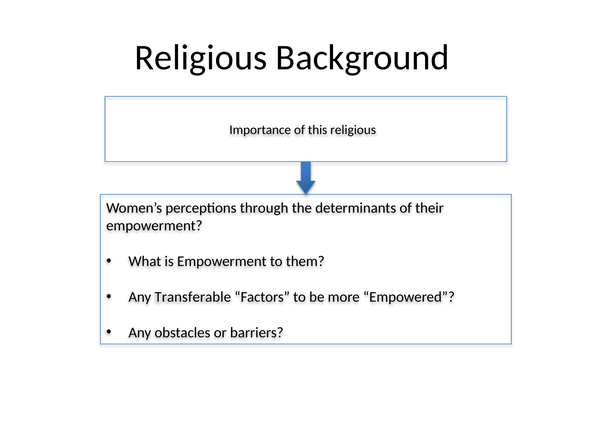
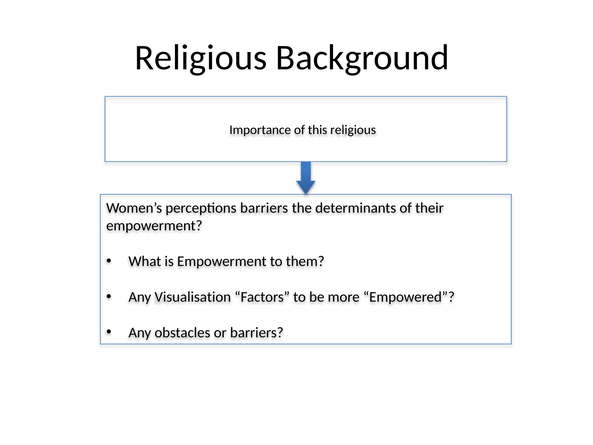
perceptions through: through -> barriers (264, 208)
Transferable: Transferable -> Visualisation (193, 297)
